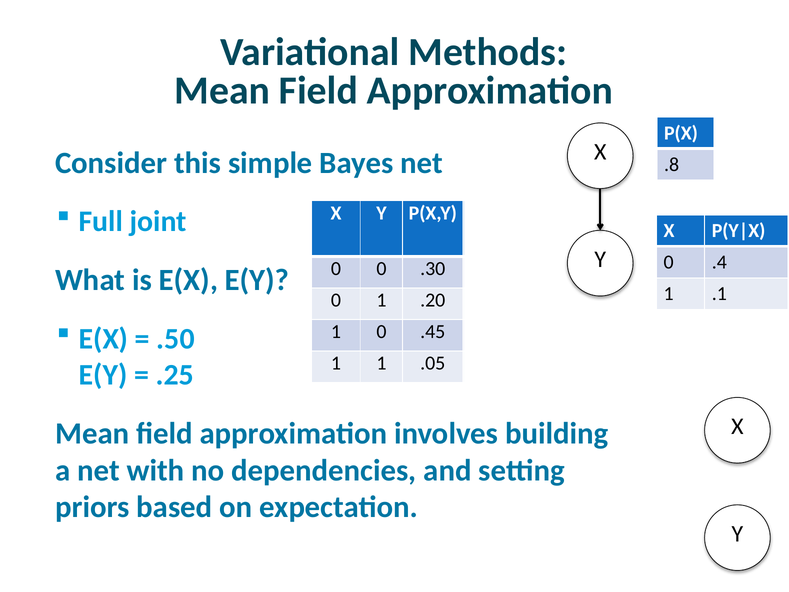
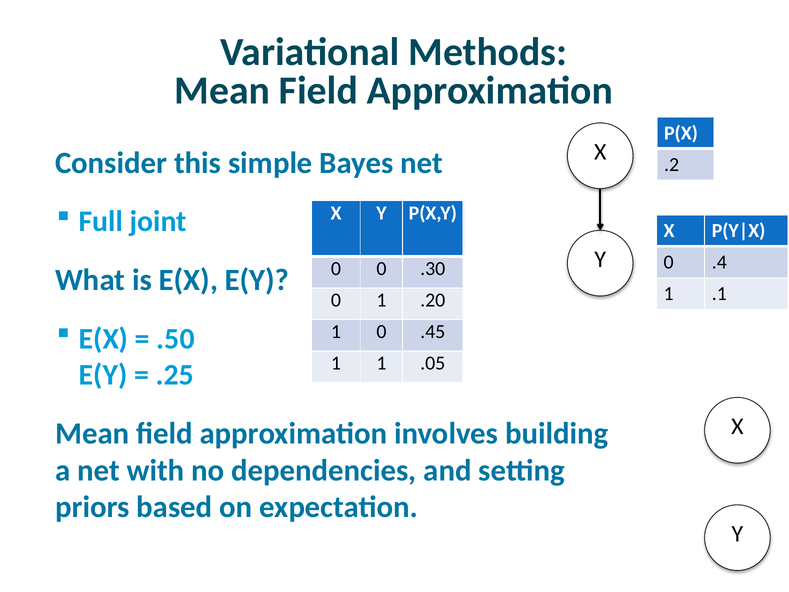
.8: .8 -> .2 (672, 164)
